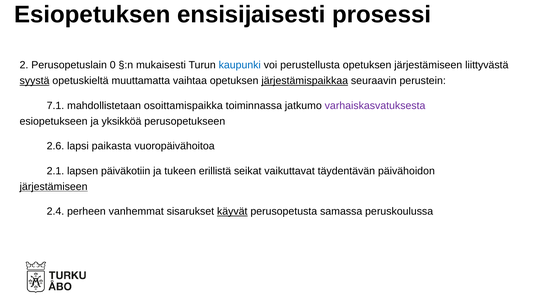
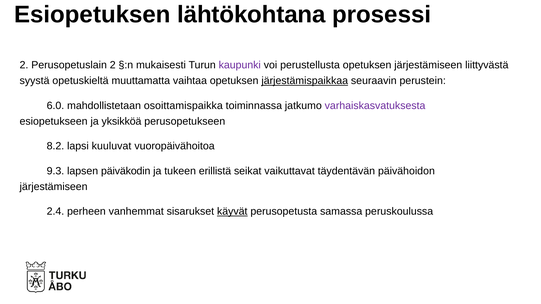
ensisijaisesti: ensisijaisesti -> lähtökohtana (251, 15)
Perusopetuslain 0: 0 -> 2 (113, 65)
kaupunki colour: blue -> purple (240, 65)
syystä underline: present -> none (35, 81)
7.1: 7.1 -> 6.0 (55, 106)
2.6: 2.6 -> 8.2 (55, 146)
paikasta: paikasta -> kuuluvat (112, 146)
2.1: 2.1 -> 9.3 (55, 171)
päiväkotiin: päiväkotiin -> päiväkodin (126, 171)
järjestämiseen underline: present -> none (54, 187)
